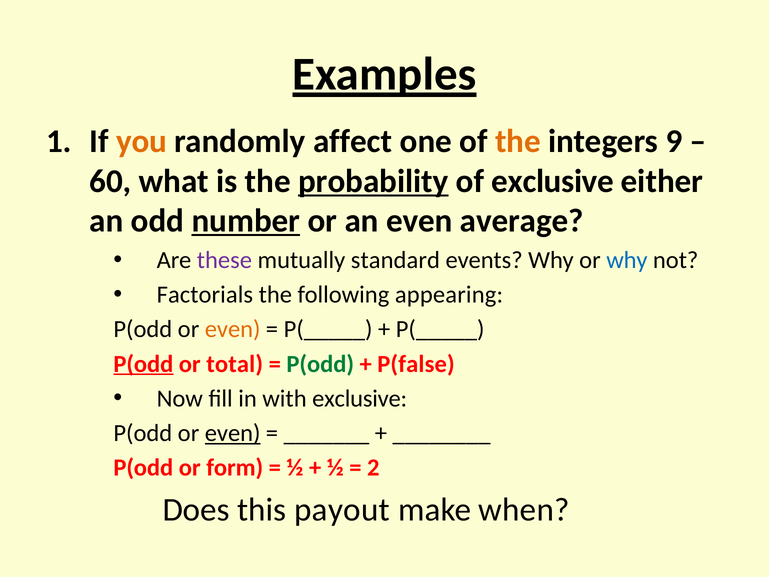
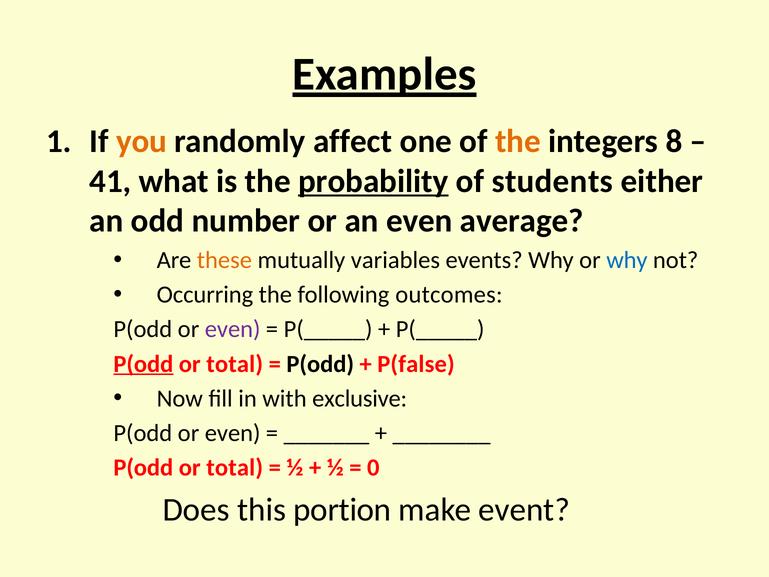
9: 9 -> 8 (674, 141)
60: 60 -> 41 (110, 181)
of exclusive: exclusive -> students (552, 181)
number underline: present -> none (246, 221)
these colour: purple -> orange (224, 260)
standard: standard -> variables (395, 260)
Factorials: Factorials -> Occurring (205, 295)
appearing: appearing -> outcomes (449, 295)
even colour: orange -> purple (233, 329)
P(odd colour: green -> black (320, 364)
even underline: present -> none (233, 433)
form: form -> total (235, 467)
2: 2 -> 0 (373, 467)
payout: payout -> portion (342, 510)
when: when -> event (524, 510)
